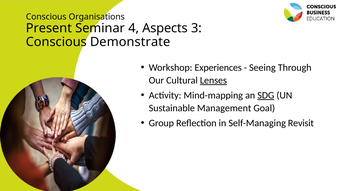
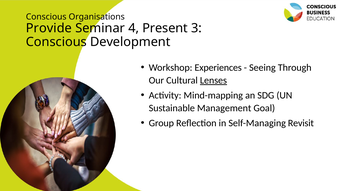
Present: Present -> Provide (49, 28)
Aspects: Aspects -> Present (165, 28)
Demonstrate: Demonstrate -> Development (130, 42)
SDG underline: present -> none (266, 95)
